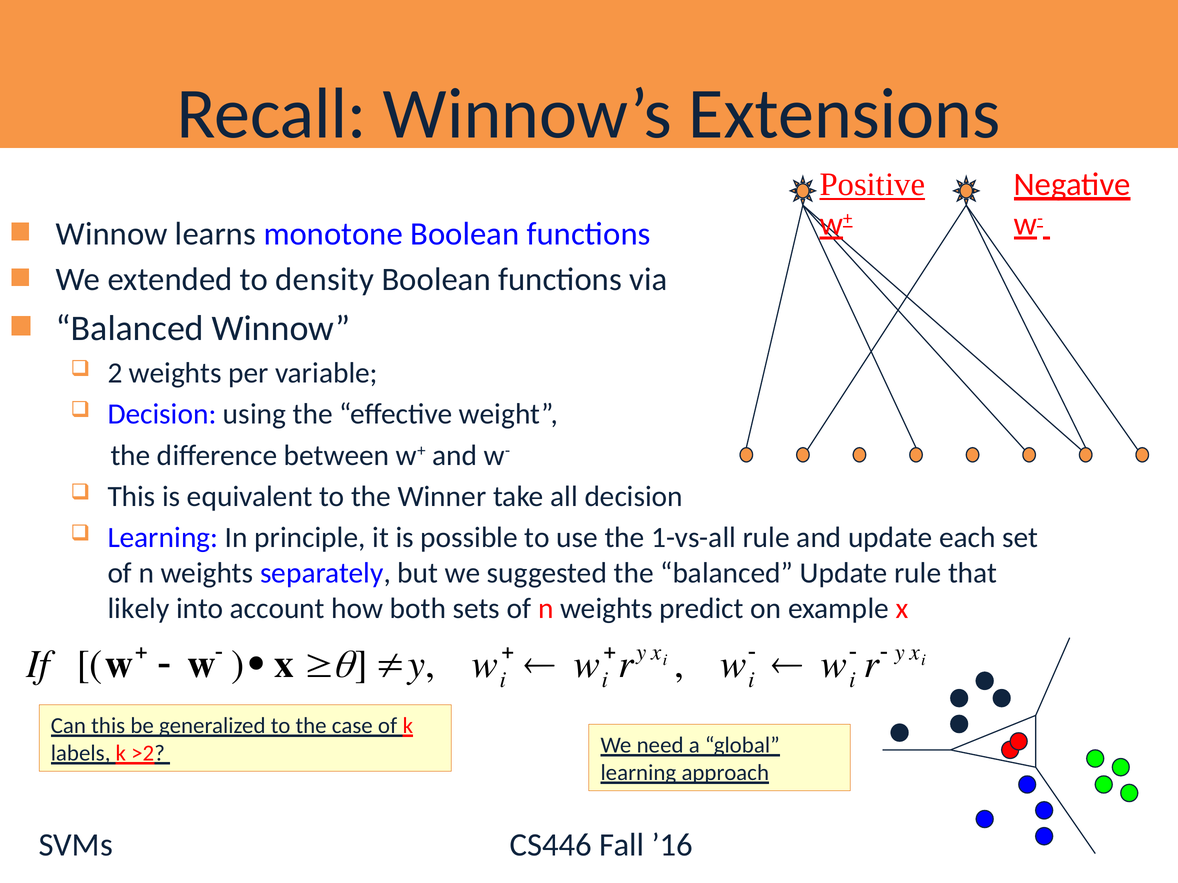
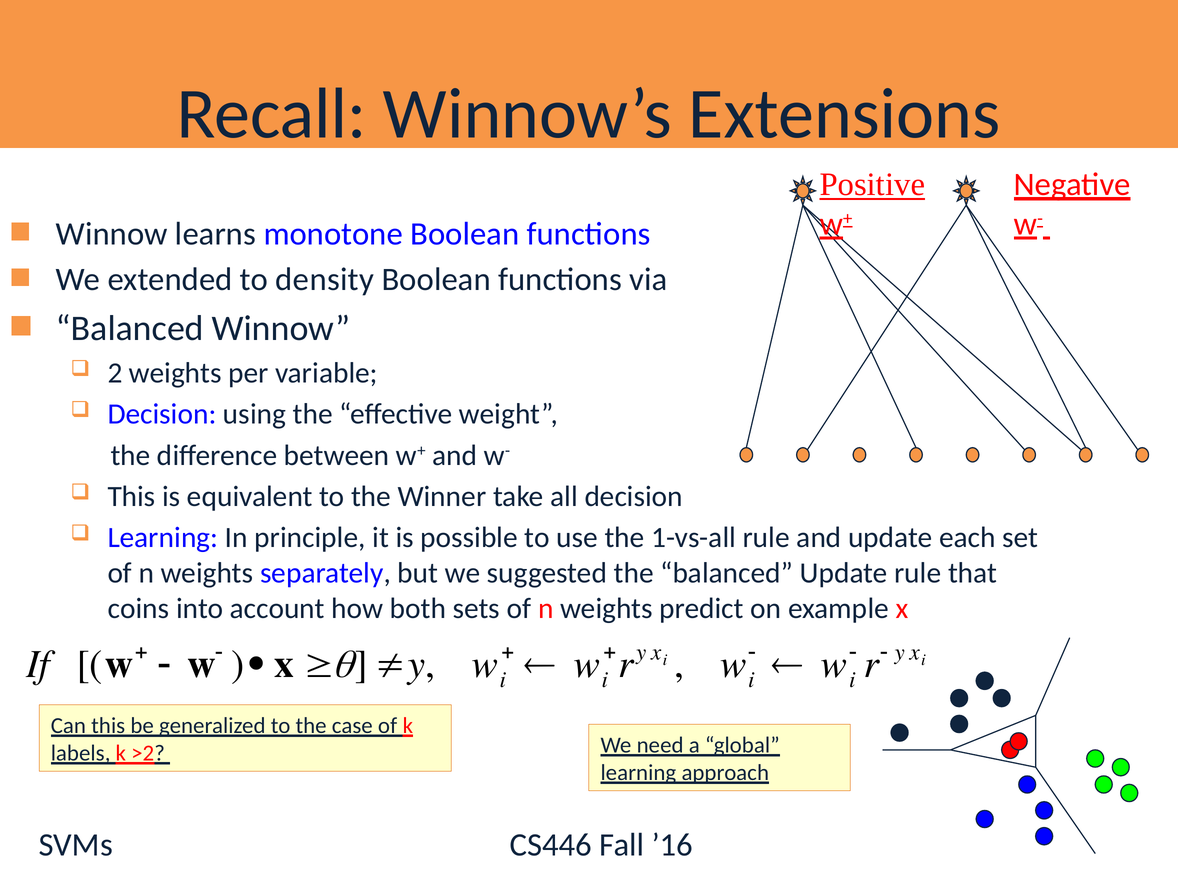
likely: likely -> coins (139, 609)
